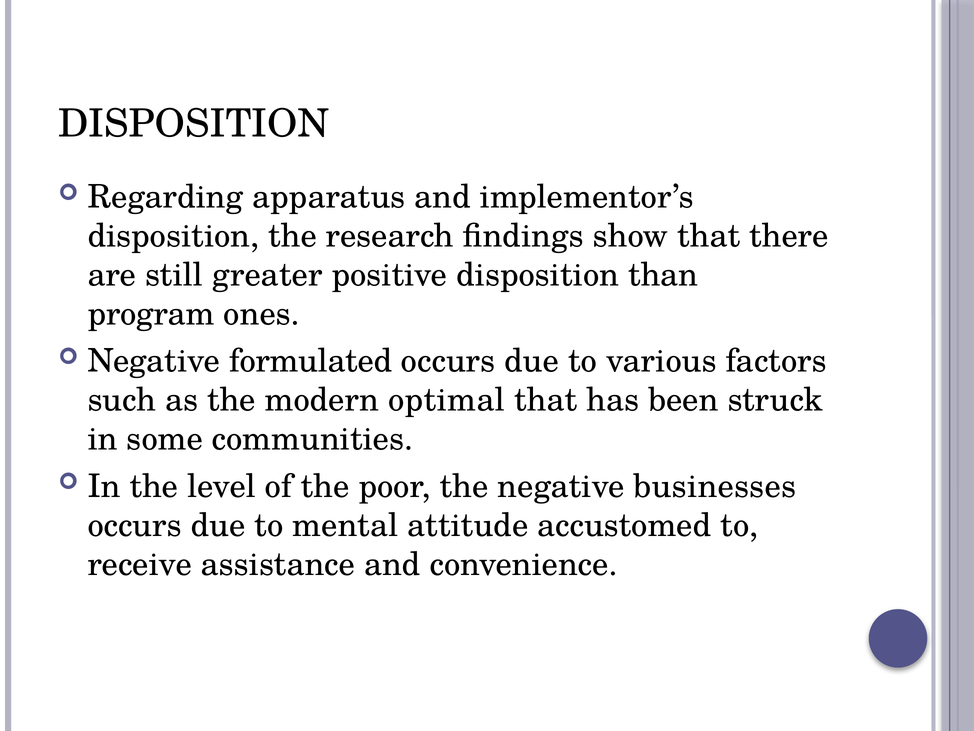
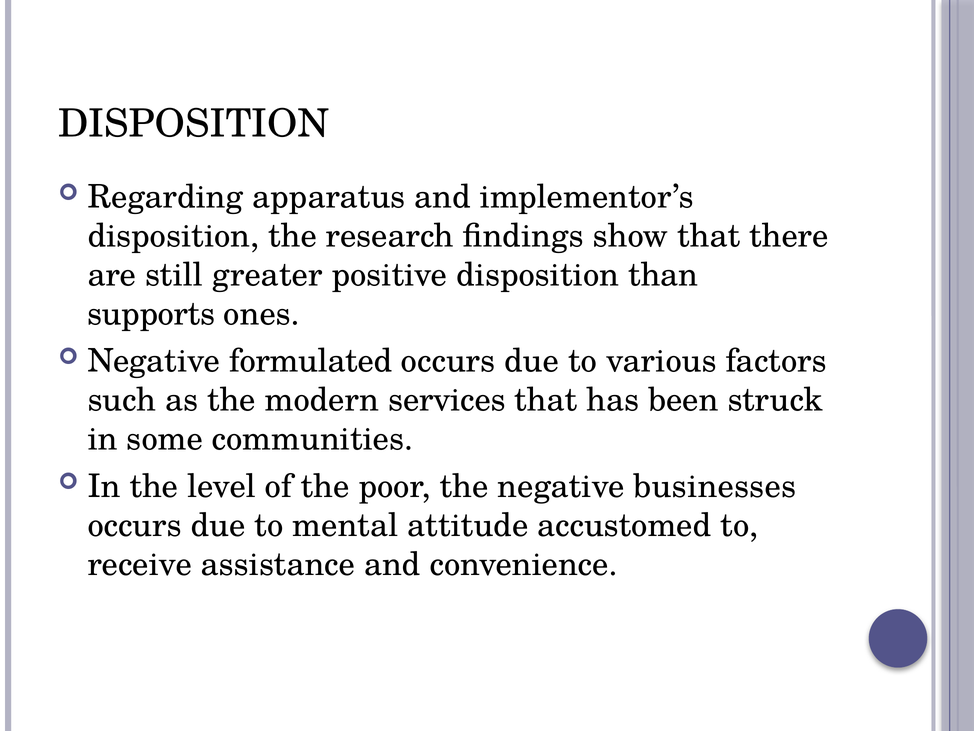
program: program -> supports (151, 314)
optimal: optimal -> services (447, 400)
